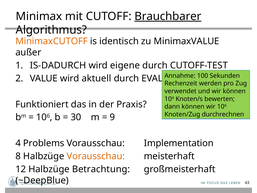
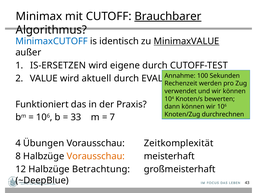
MinimaxCUTOFF colour: orange -> blue (52, 41)
MinimaxVALUE underline: none -> present (187, 41)
IS-DADURCH: IS-DADURCH -> IS-ERSETZEN (58, 65)
30: 30 -> 33 (76, 117)
9: 9 -> 7 (112, 117)
Problems: Problems -> Übungen (44, 143)
Implementation: Implementation -> Zeitkomplexität (179, 143)
